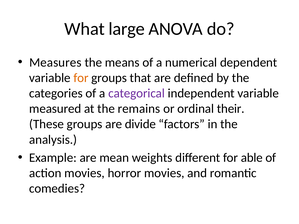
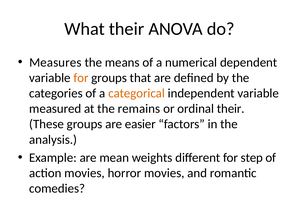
What large: large -> their (127, 29)
categorical colour: purple -> orange (137, 93)
divide: divide -> easier (140, 124)
able: able -> step (252, 158)
